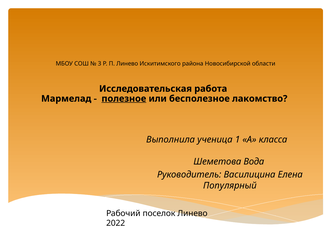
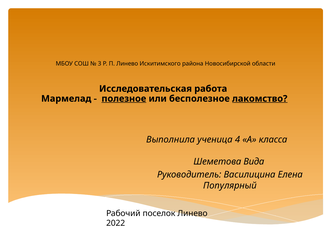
лакомство underline: none -> present (260, 99)
1: 1 -> 4 (237, 140)
Вода: Вода -> Вида (254, 162)
